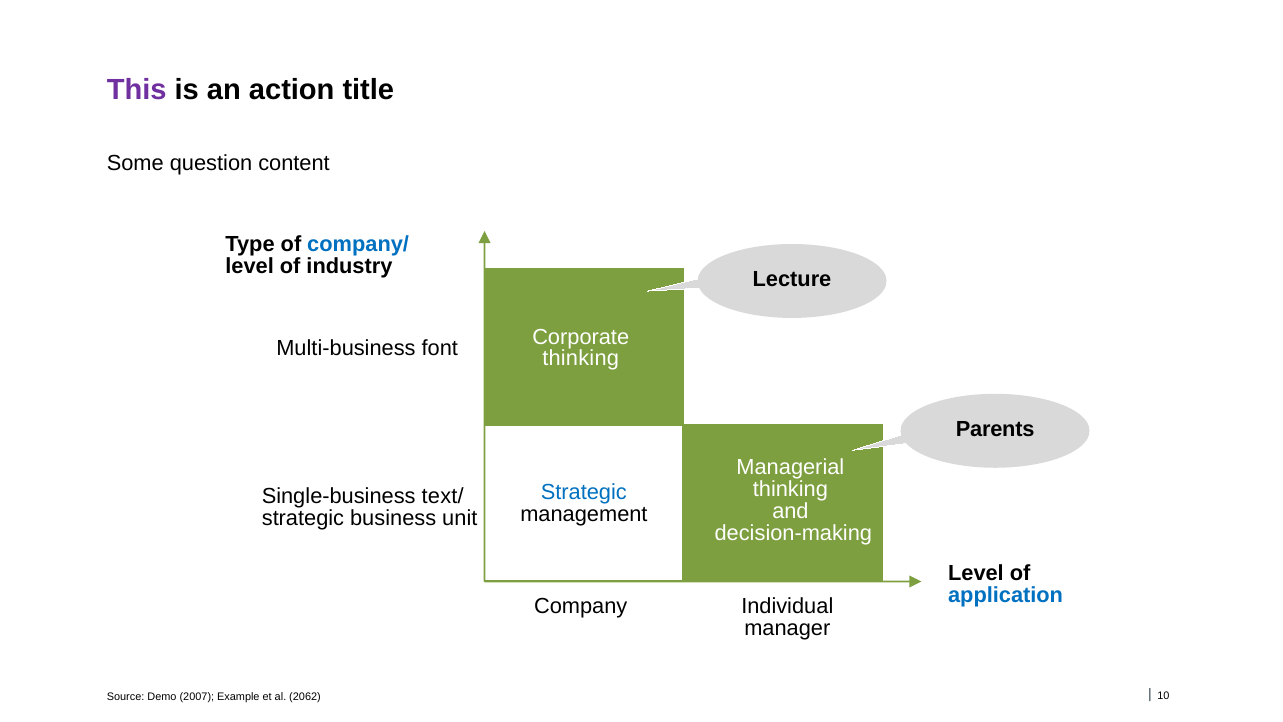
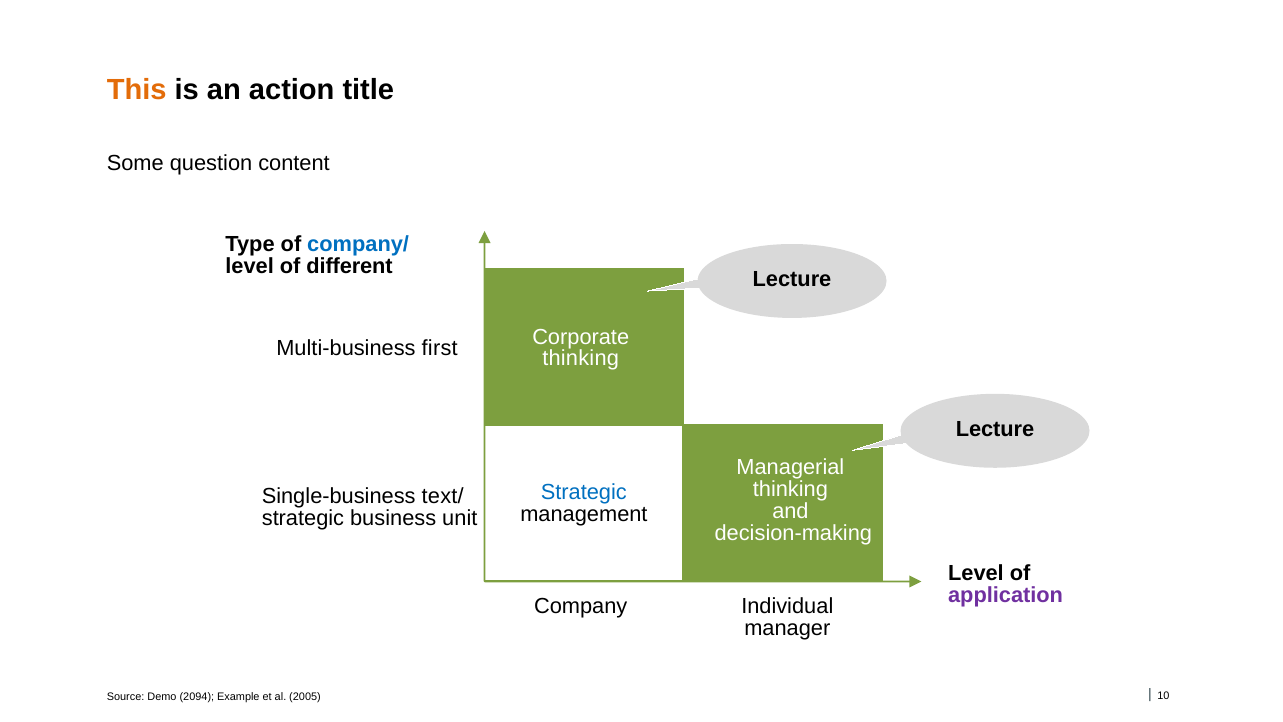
This colour: purple -> orange (137, 89)
industry: industry -> different (350, 266)
font: font -> first (440, 348)
Parents: Parents -> Lecture (995, 429)
application colour: blue -> purple (1006, 595)
2007: 2007 -> 2094 (197, 697)
2062: 2062 -> 2005 (305, 697)
